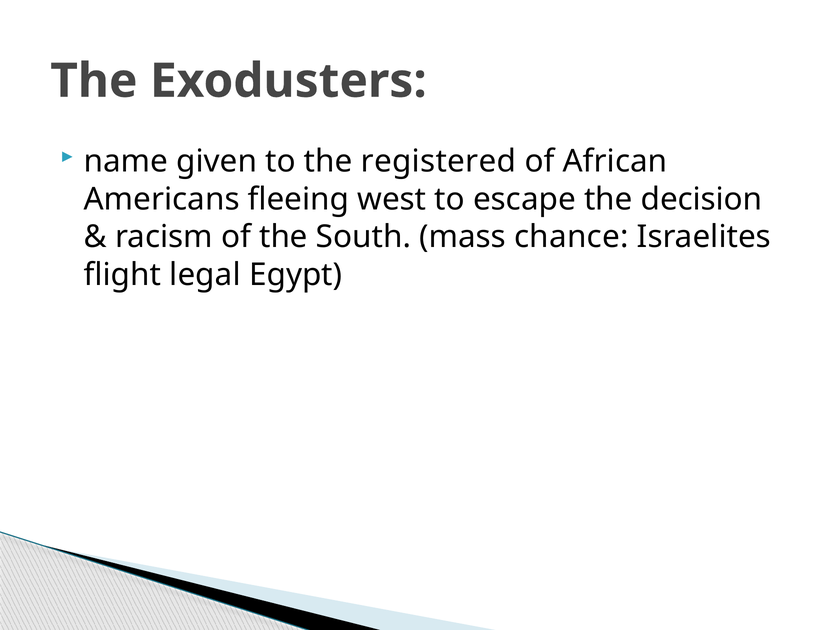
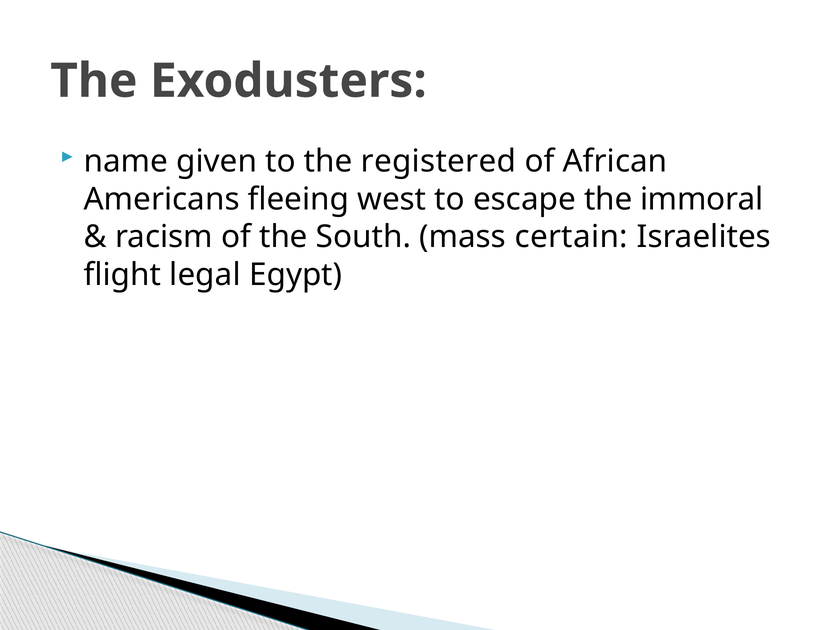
decision: decision -> immoral (702, 199)
chance: chance -> certain (571, 237)
